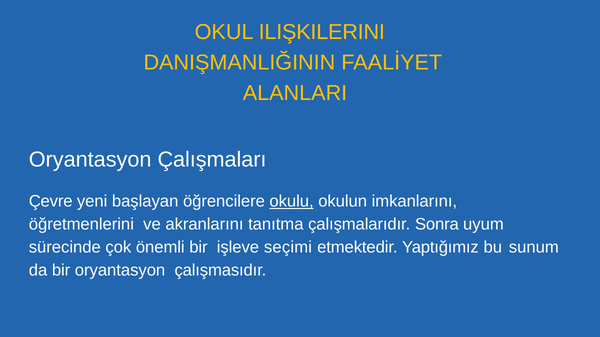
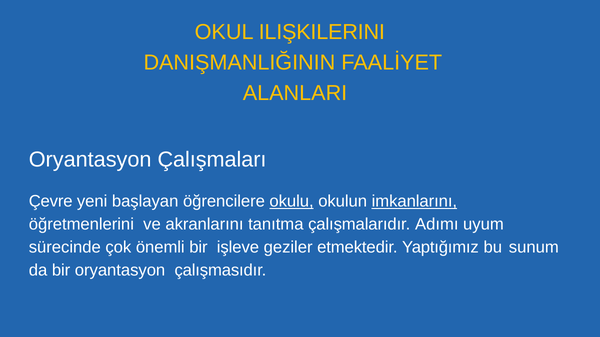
imkanlarını underline: none -> present (414, 202)
Sonra: Sonra -> Adımı (437, 225)
seçimi: seçimi -> geziler (288, 248)
